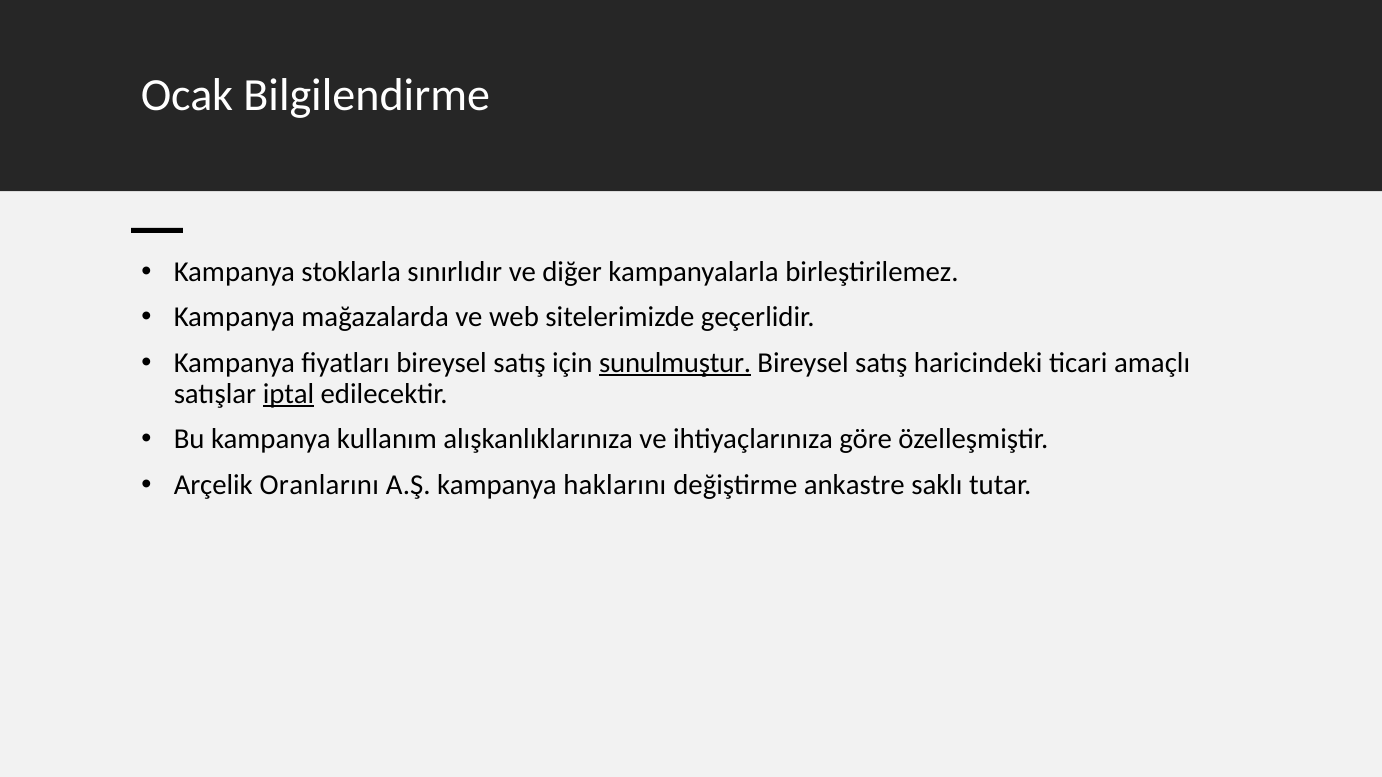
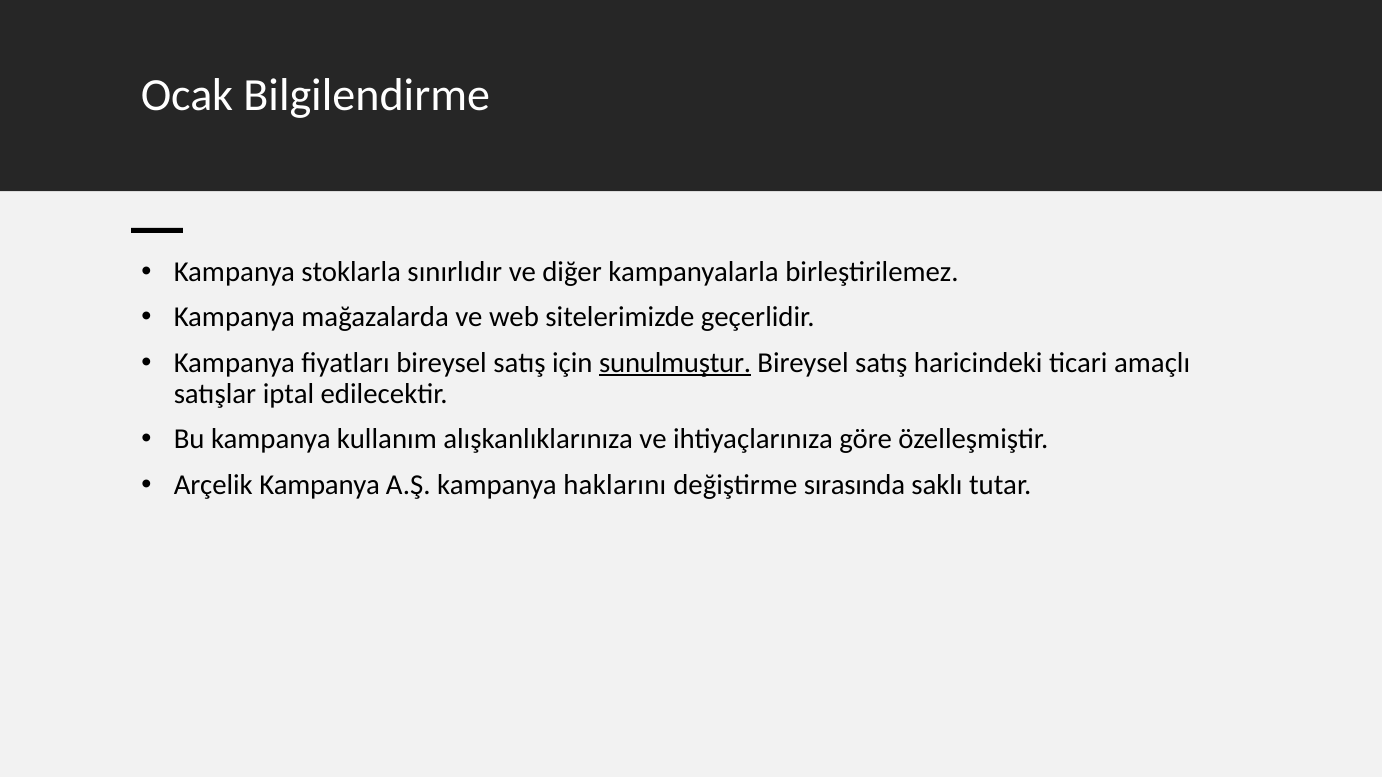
iptal underline: present -> none (288, 394)
Arçelik Oranlarını: Oranlarını -> Kampanya (320, 485)
ankastre: ankastre -> sırasında (854, 485)
